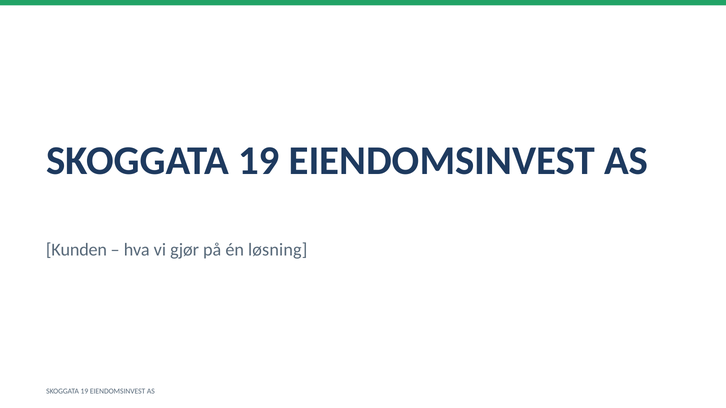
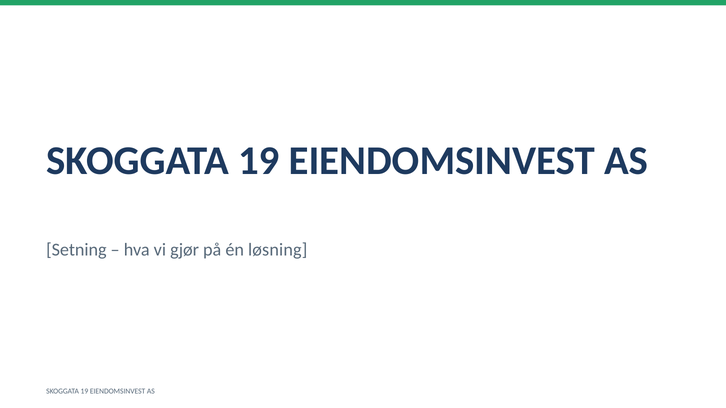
Kunden: Kunden -> Setning (76, 250)
